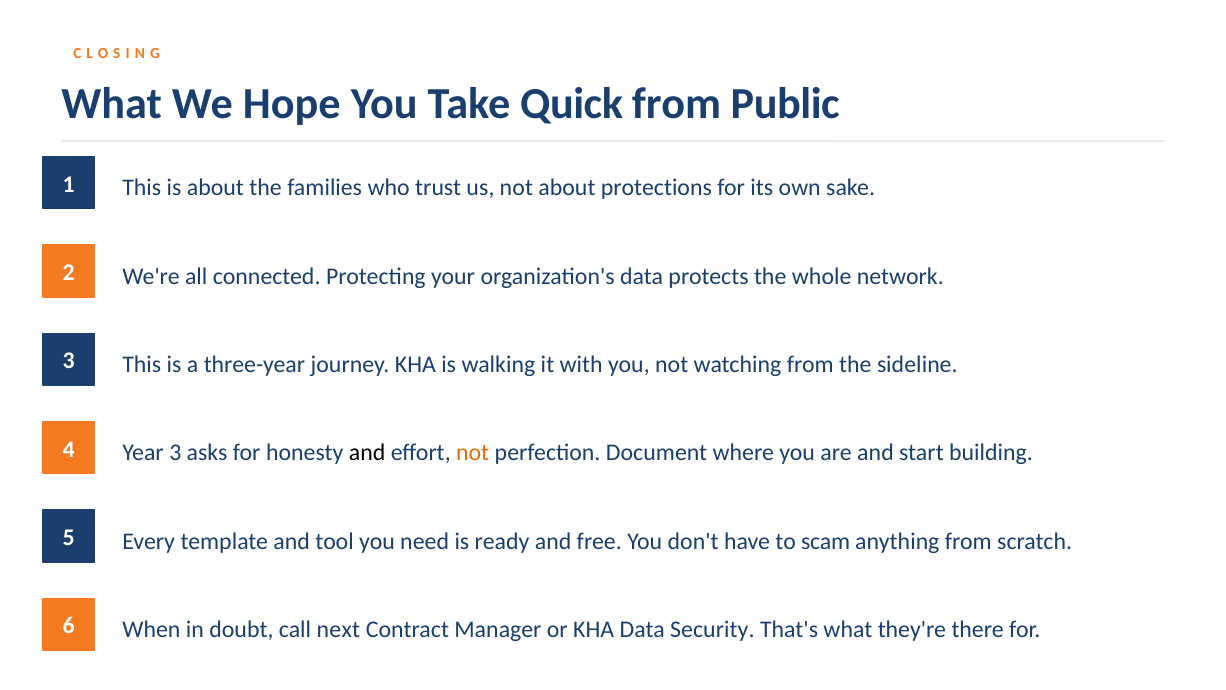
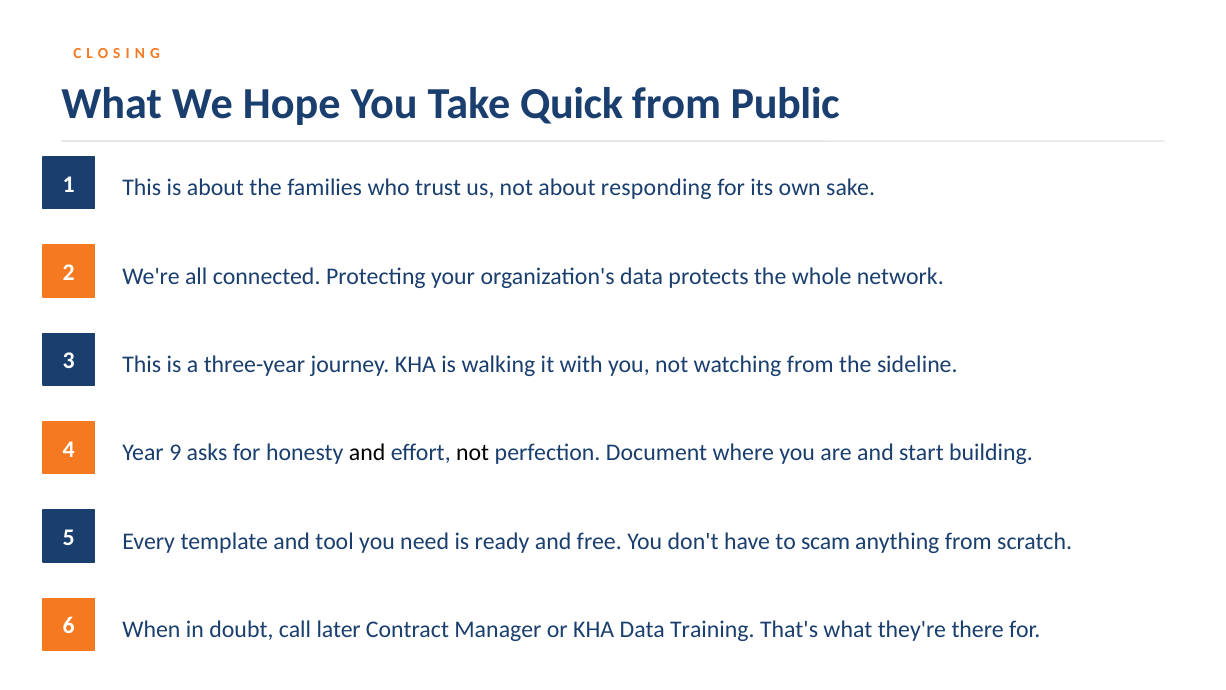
protections: protections -> responding (656, 188)
Year 3: 3 -> 9 (175, 453)
not colour: orange -> black (473, 453)
next: next -> later (339, 629)
Security: Security -> Training (712, 629)
